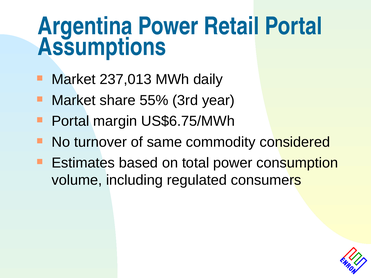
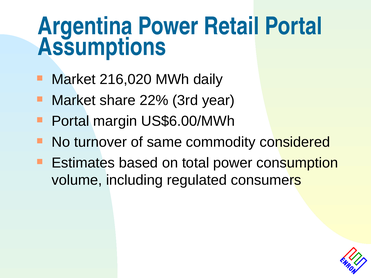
237,013: 237,013 -> 216,020 (126, 80)
55%: 55% -> 22% (154, 100)
US$6.75/MWh: US$6.75/MWh -> US$6.00/MWh (188, 121)
